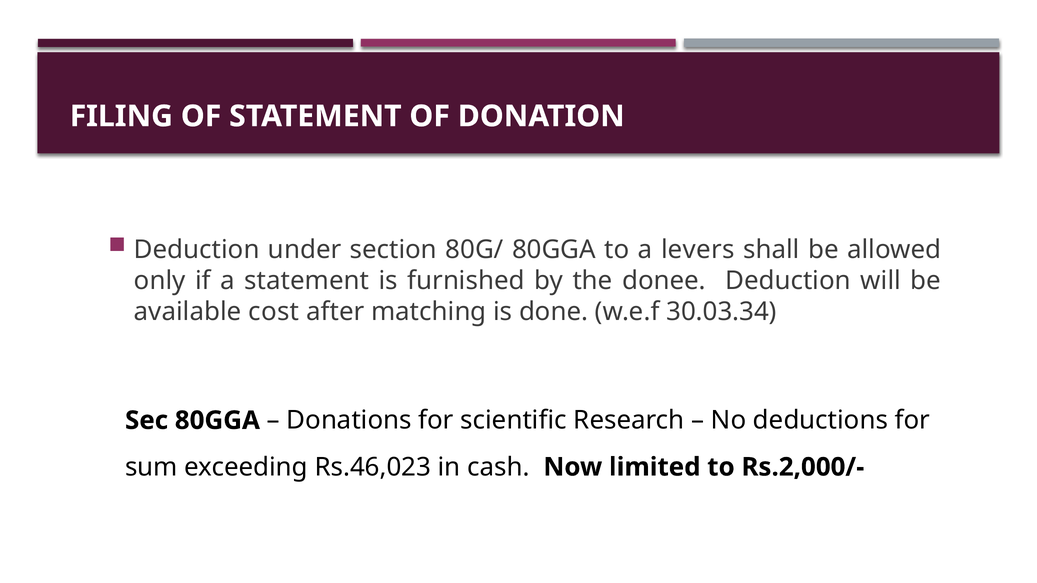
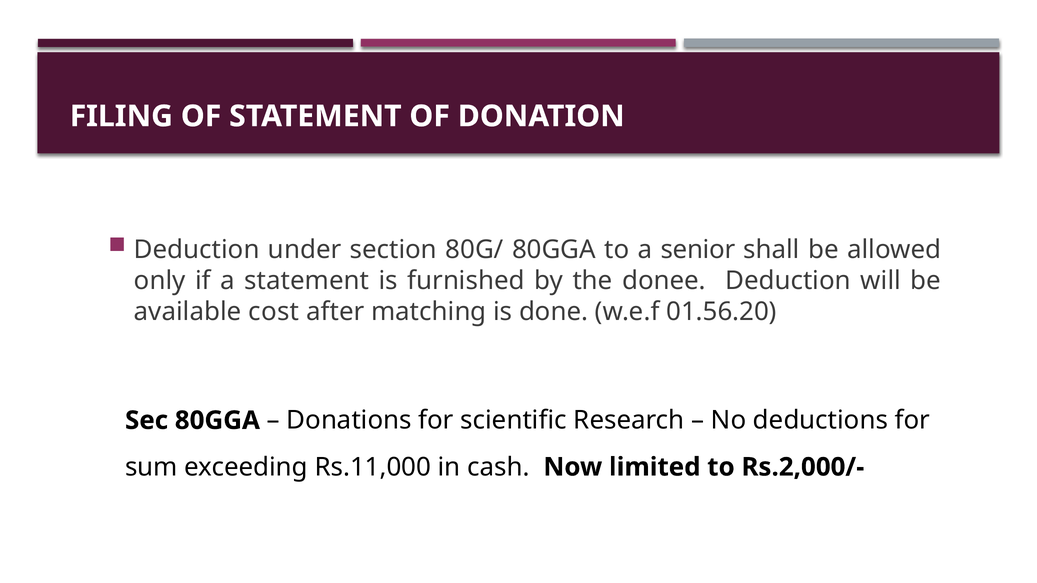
levers: levers -> senior (698, 250)
30.03.34: 30.03.34 -> 01.56.20 (721, 312)
Rs.46,023: Rs.46,023 -> Rs.11,000 (373, 467)
